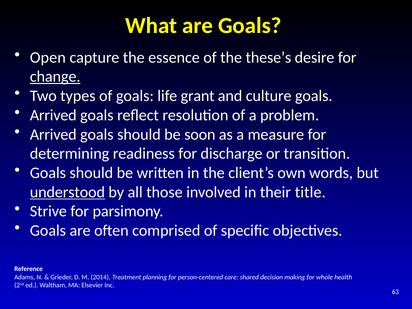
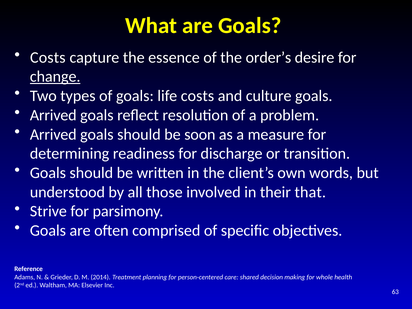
Open: Open -> Costs (48, 57)
these’s: these’s -> order’s (268, 57)
life grant: grant -> costs (197, 96)
understood underline: present -> none (67, 192)
title: title -> that (310, 192)
